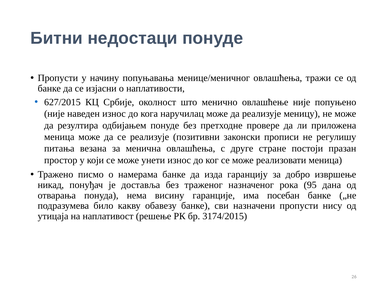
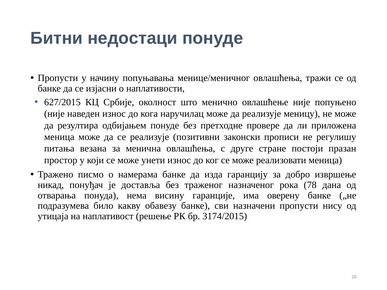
95: 95 -> 78 (310, 185)
посебан: посебан -> оверену (283, 196)
